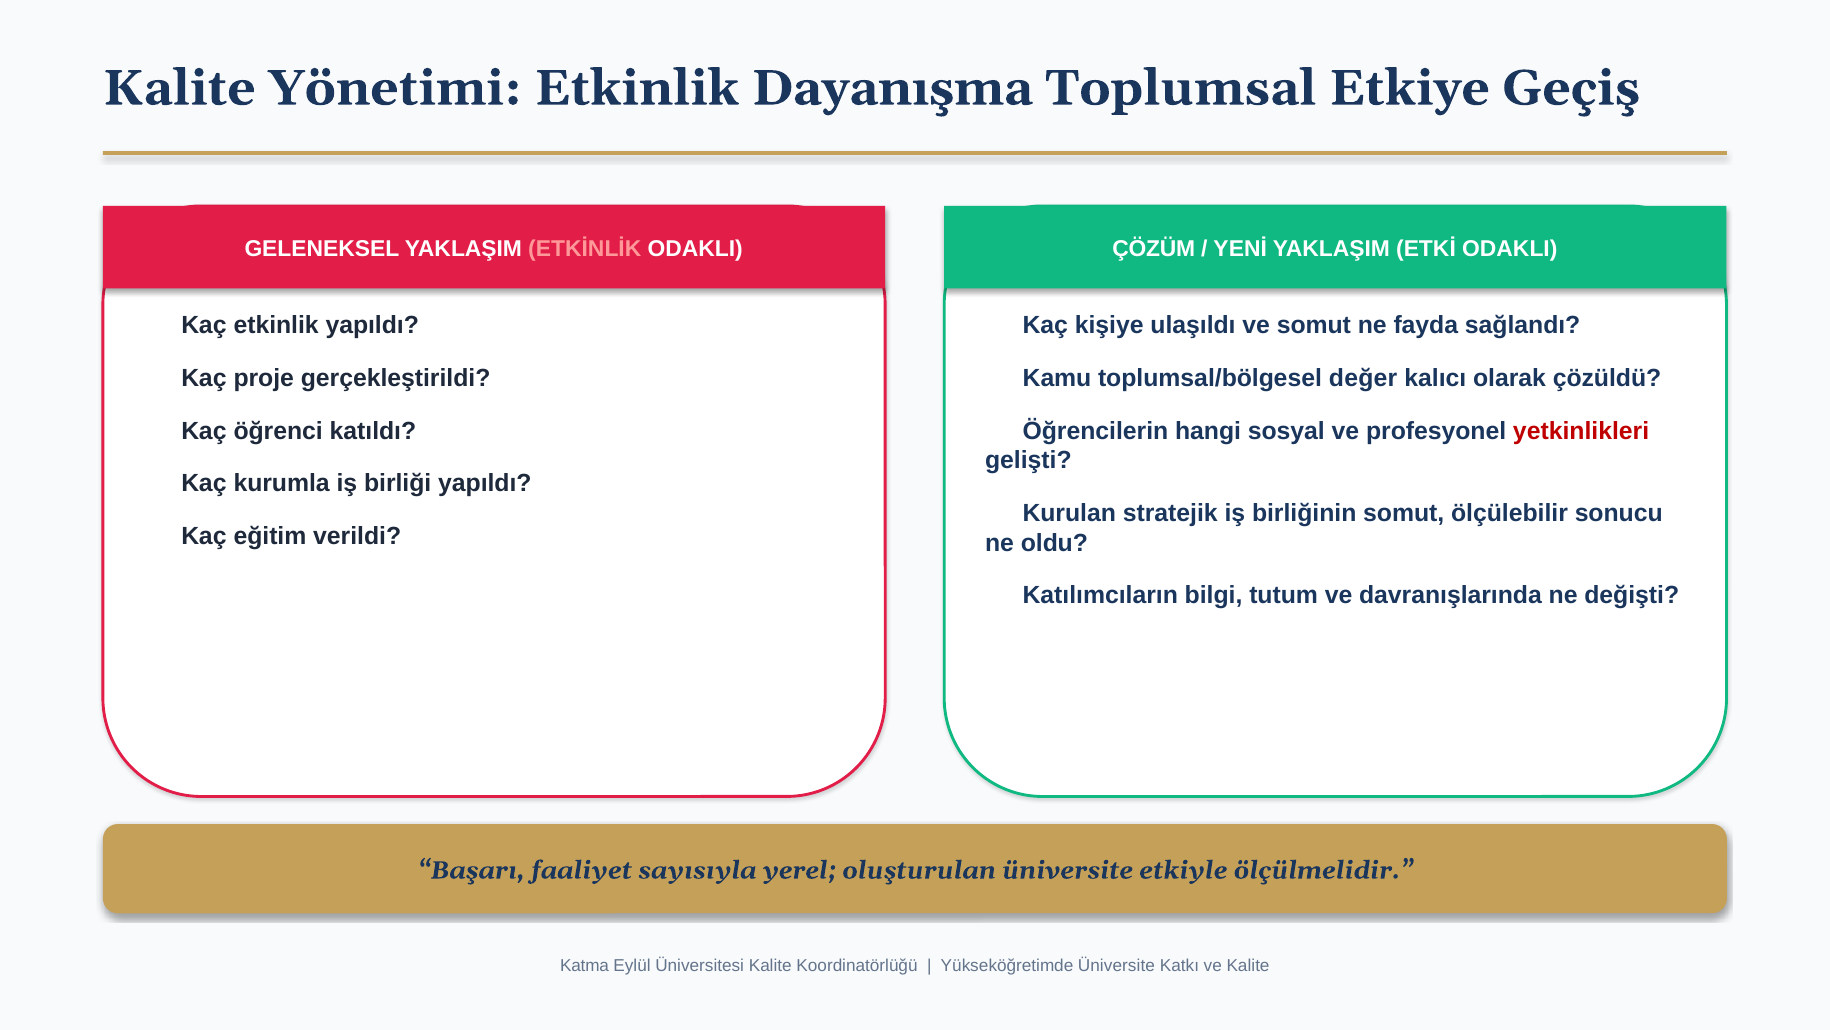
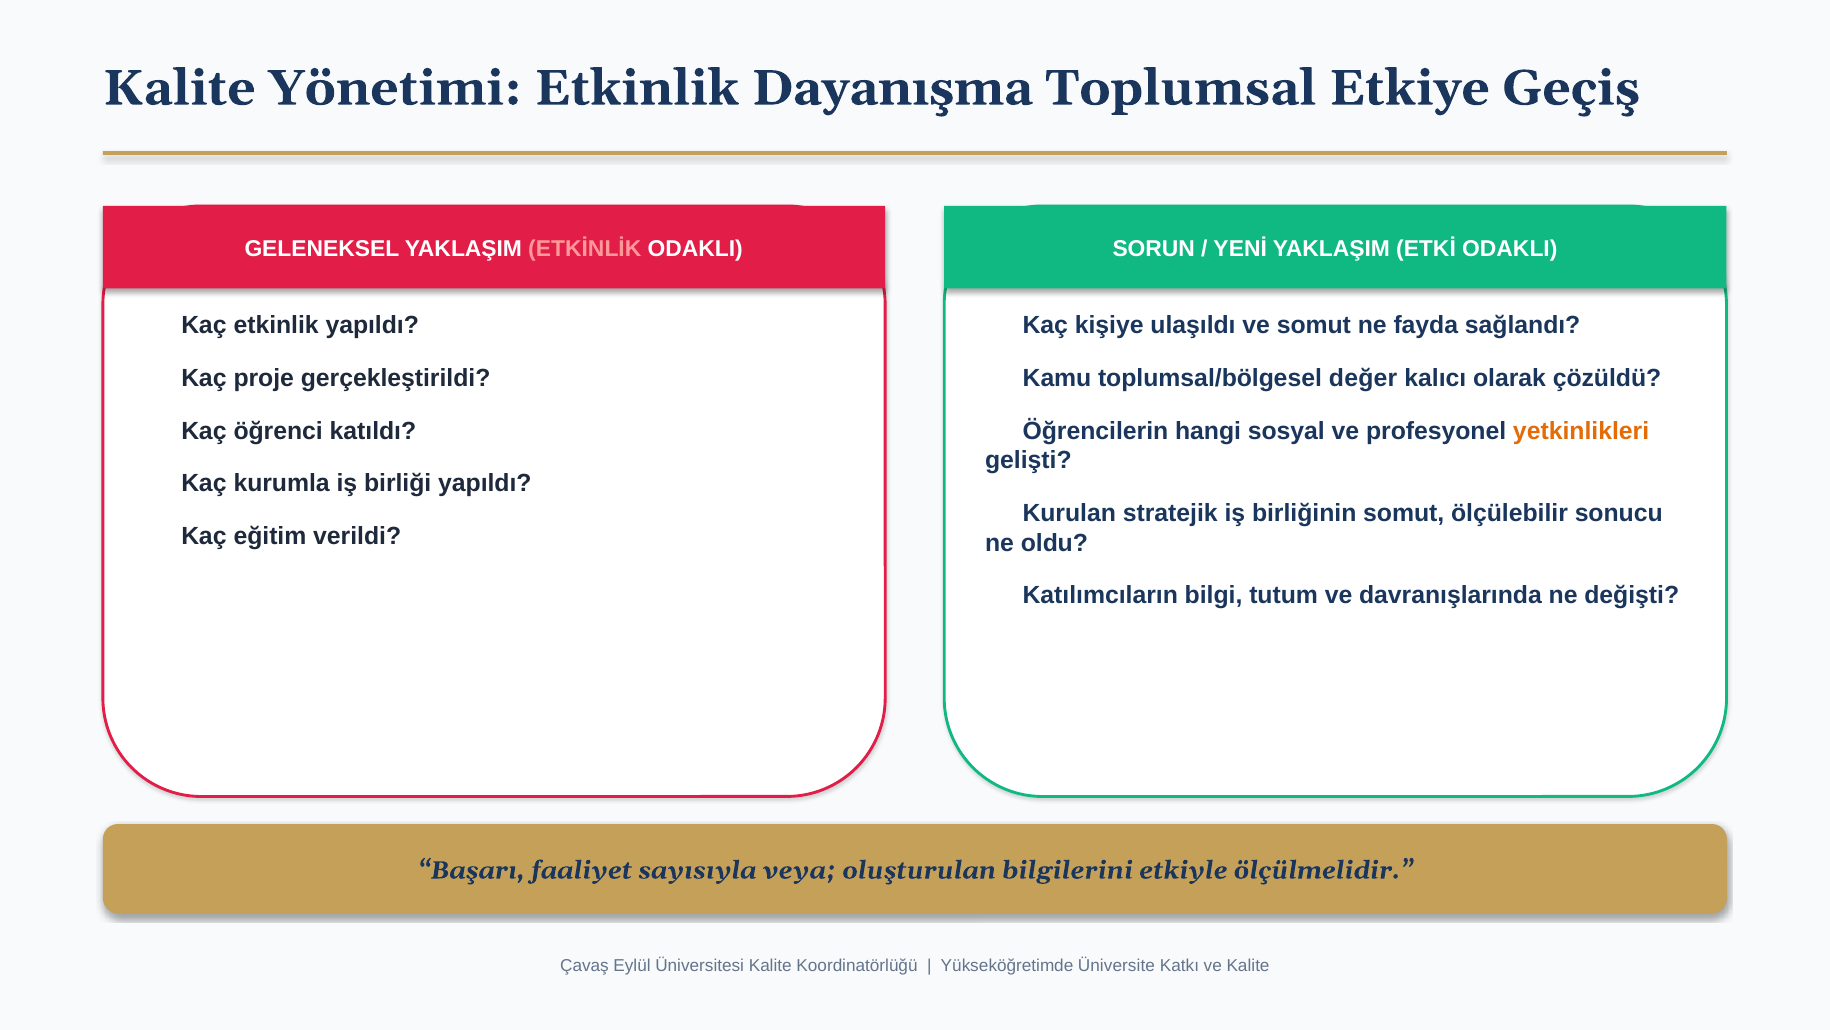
ÇÖZÜM: ÇÖZÜM -> SORUN (1154, 249)
yetkinlikleri colour: red -> orange (1581, 431)
yerel: yerel -> veya (799, 870)
oluşturulan üniversite: üniversite -> bilgilerini (1068, 870)
Katma: Katma -> Çavaş (584, 965)
